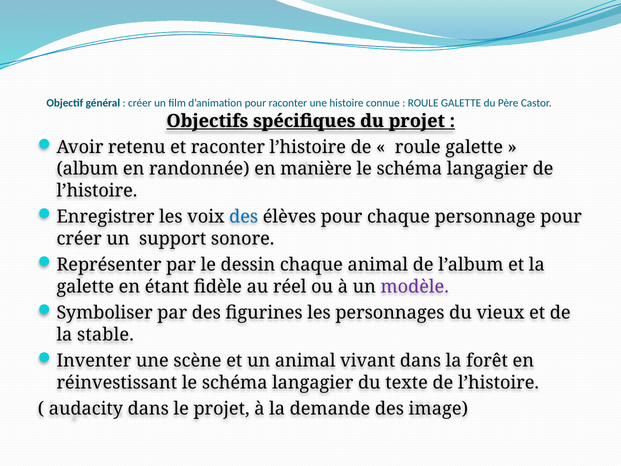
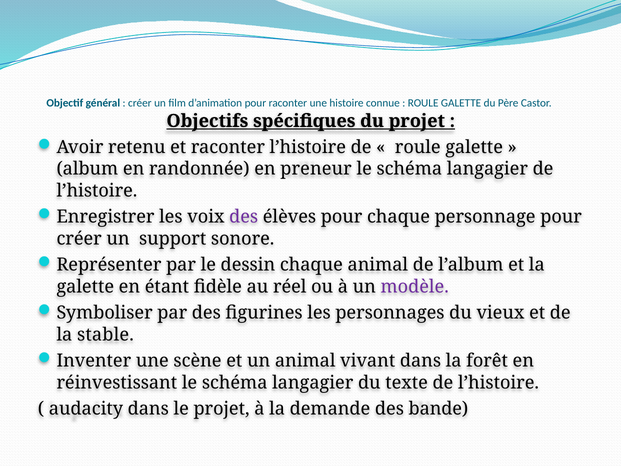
manière: manière -> preneur (316, 169)
des colour: blue -> purple (244, 217)
image: image -> bande (438, 409)
